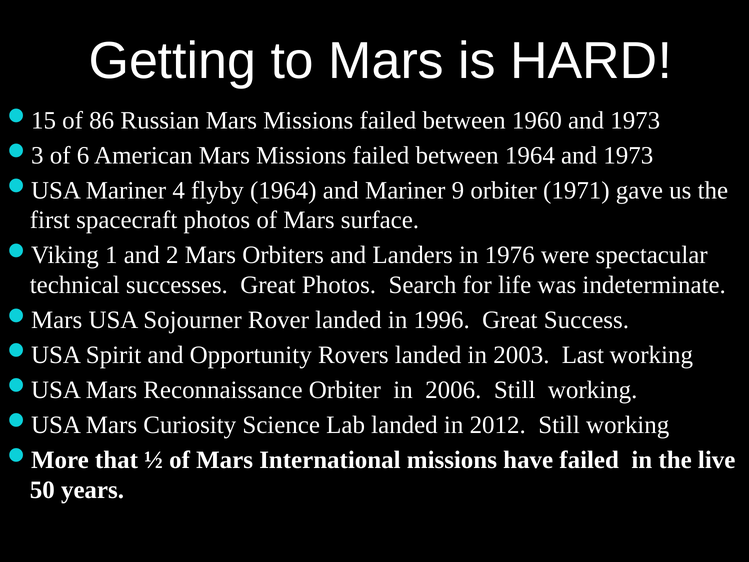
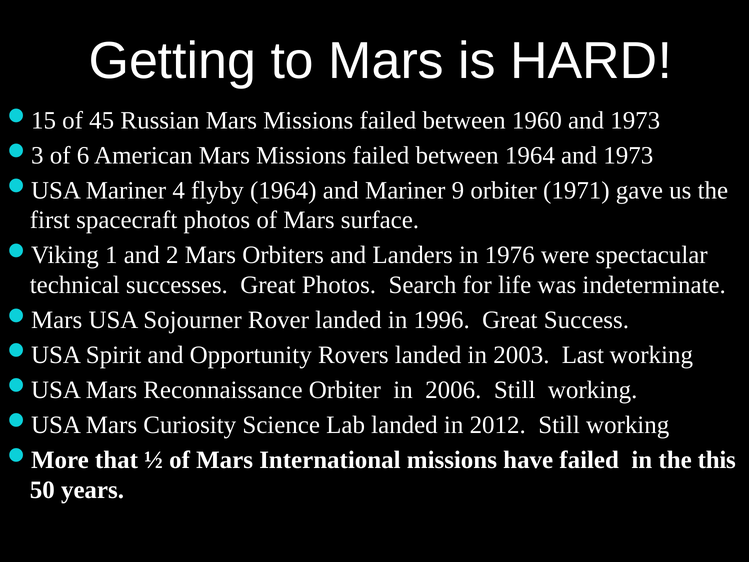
86: 86 -> 45 (102, 120)
live: live -> this (717, 460)
